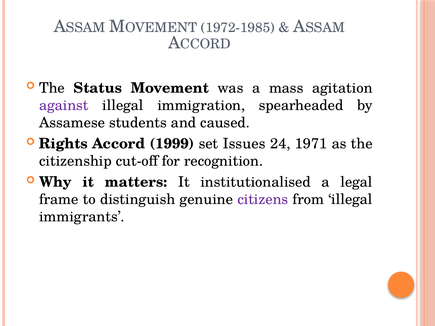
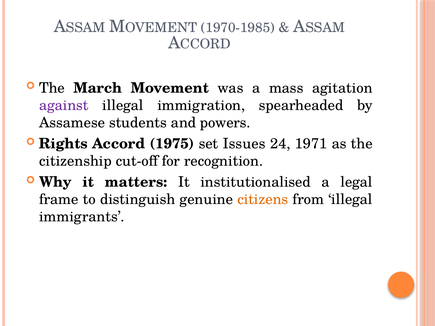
1972-1985: 1972-1985 -> 1970-1985 (238, 28)
Status: Status -> March (98, 88)
caused: caused -> powers (225, 123)
1999: 1999 -> 1975 (172, 144)
citizens colour: purple -> orange (263, 200)
